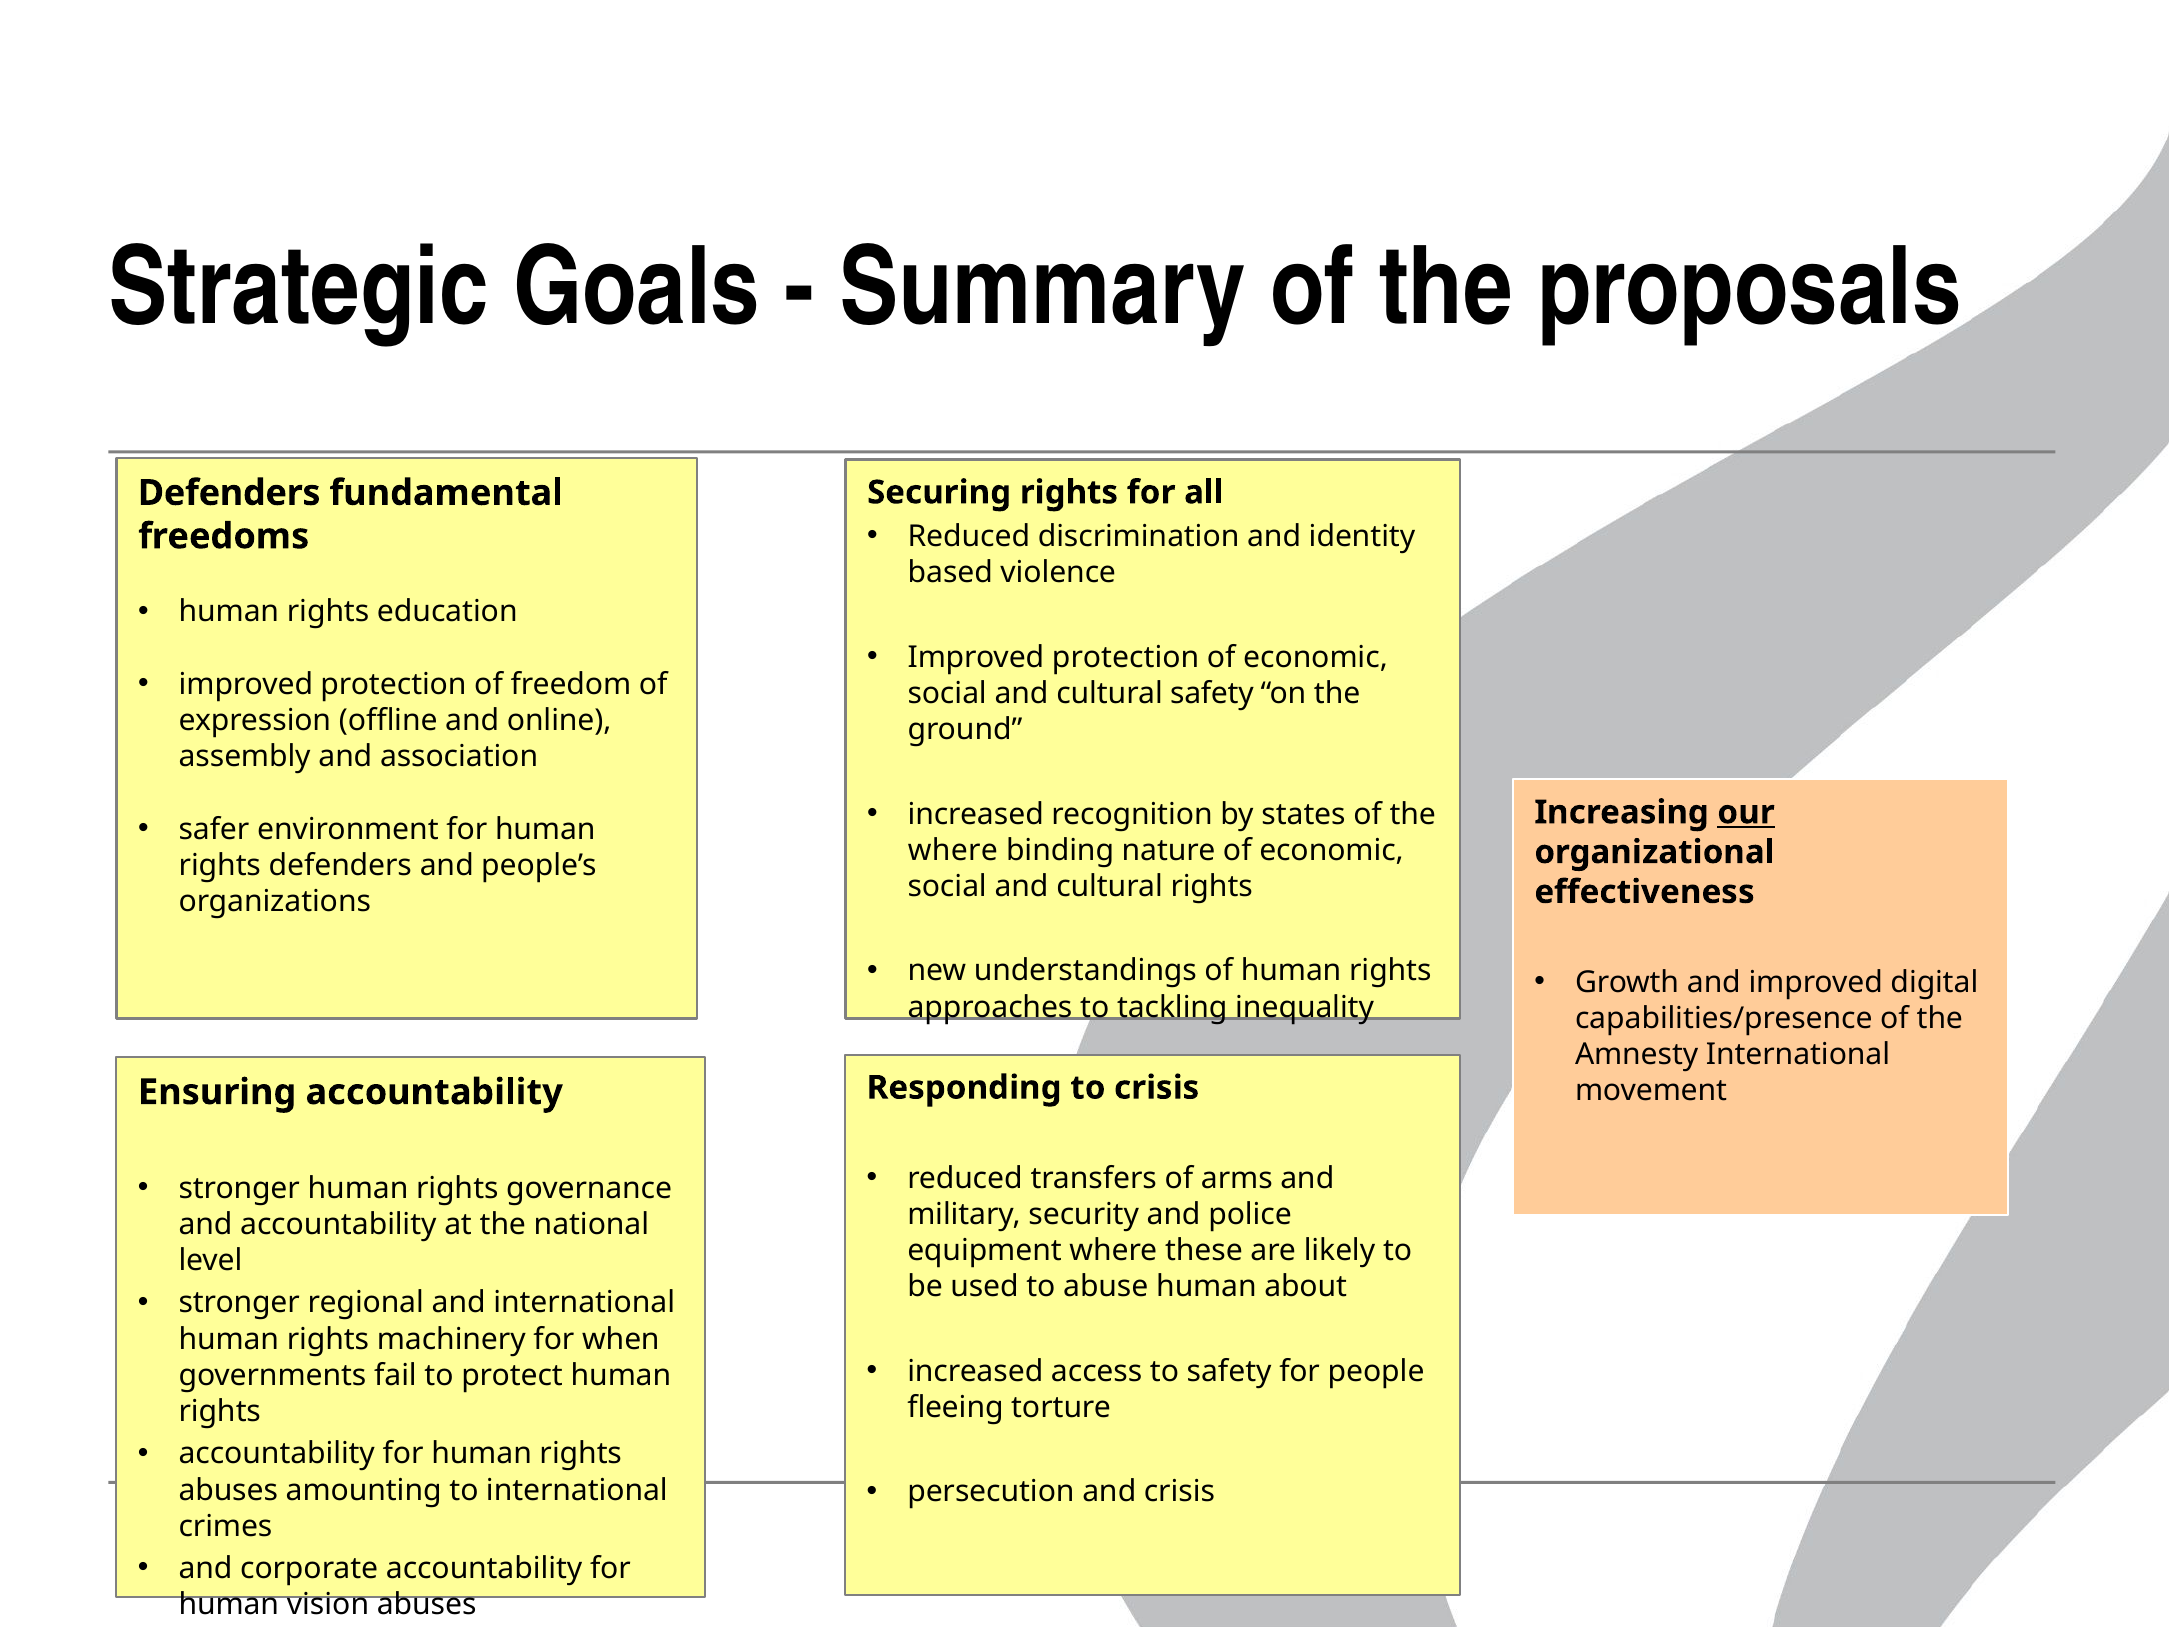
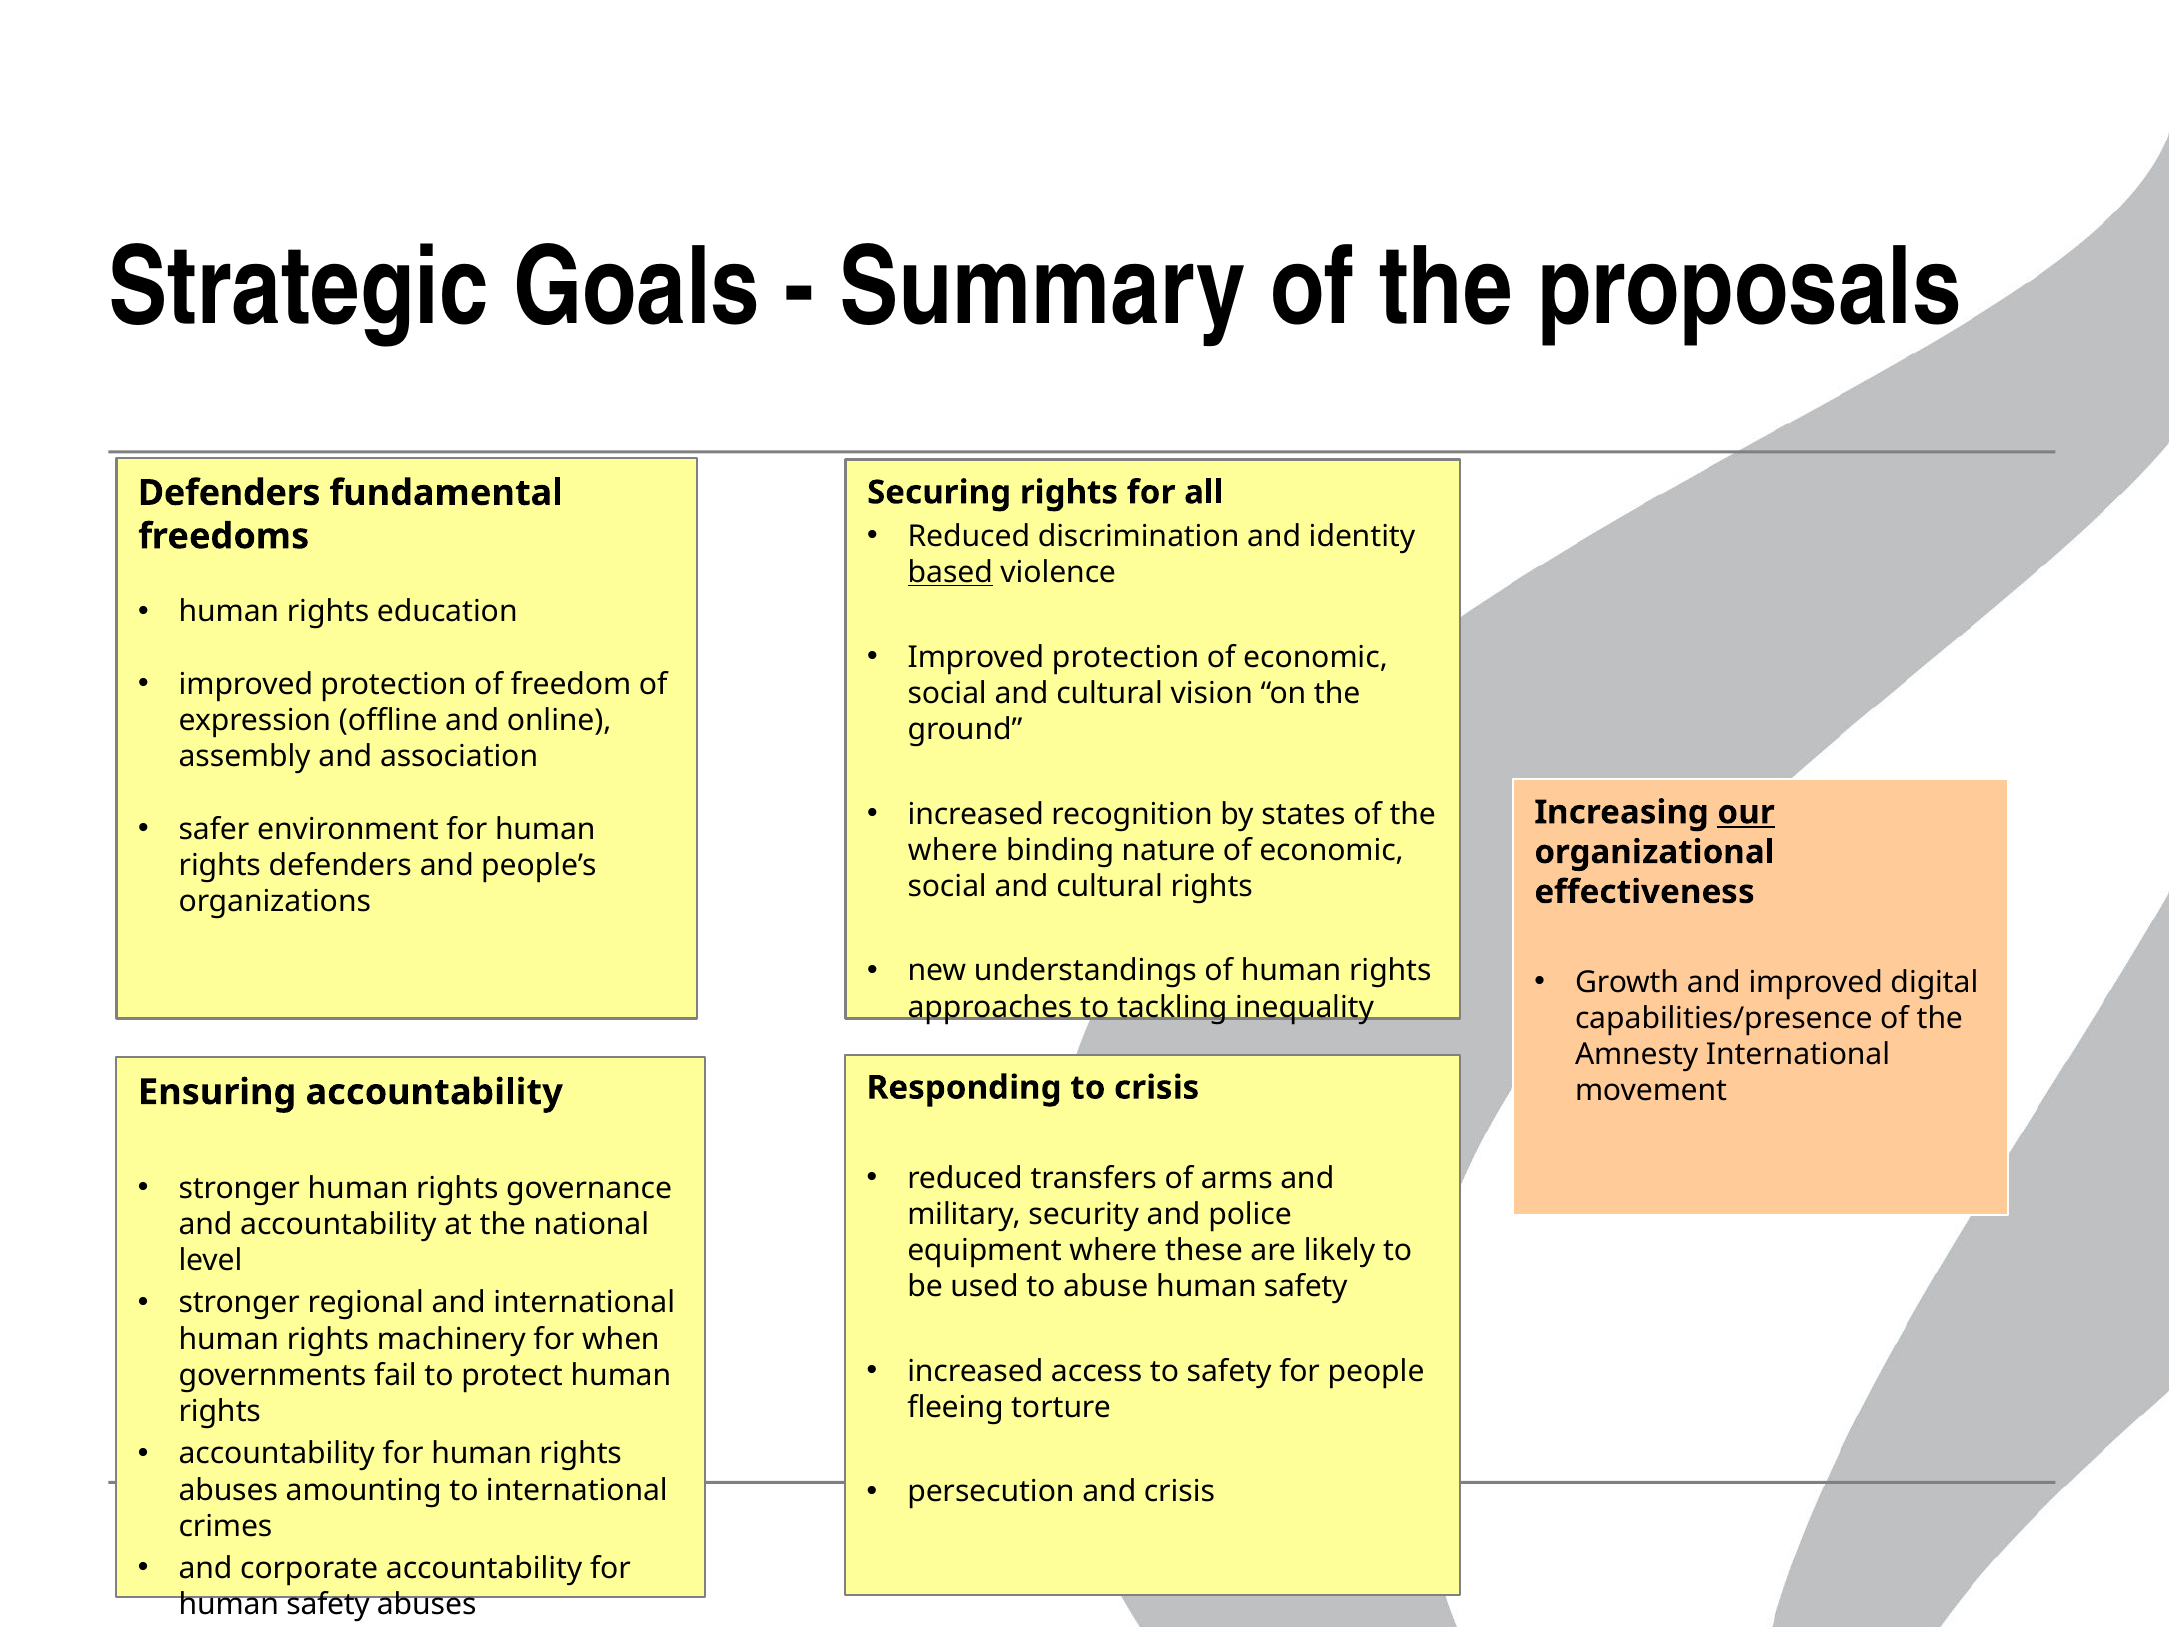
based underline: none -> present (950, 572)
cultural safety: safety -> vision (1212, 693)
abuse human about: about -> safety (1306, 1287)
vision: vision -> safety (328, 1605)
